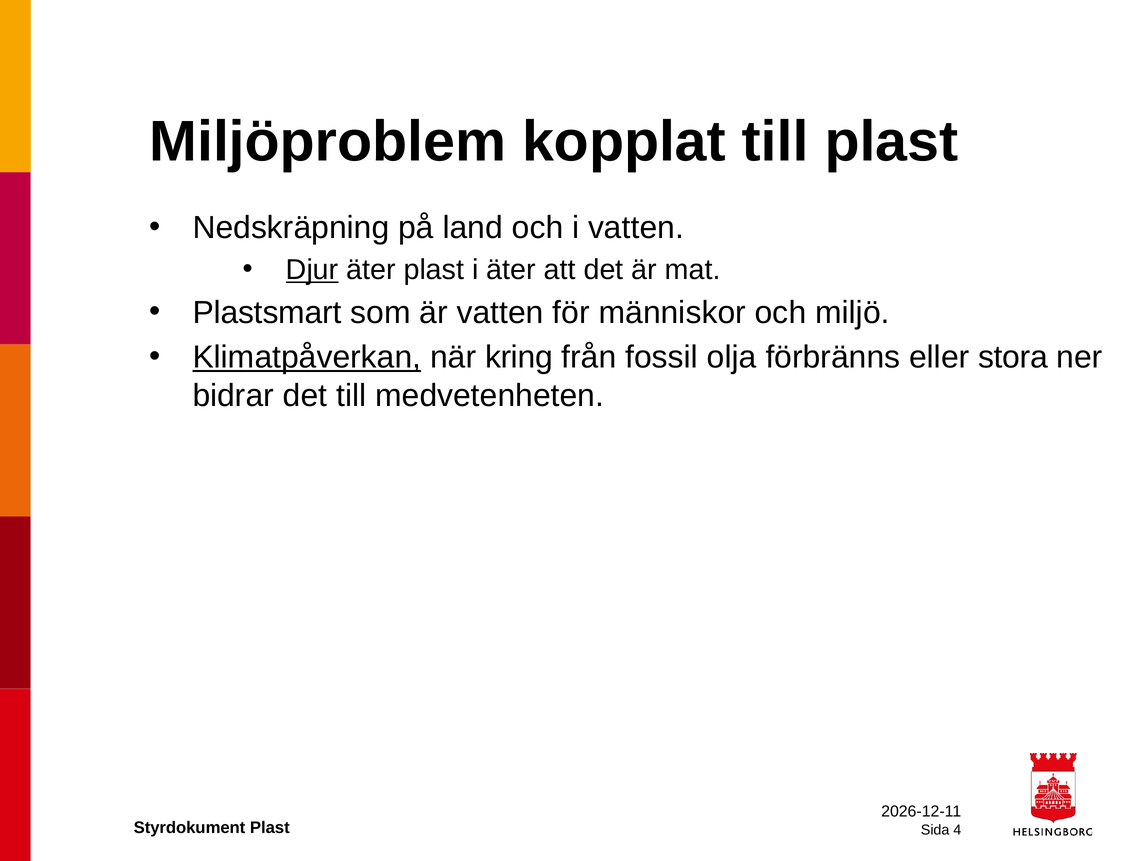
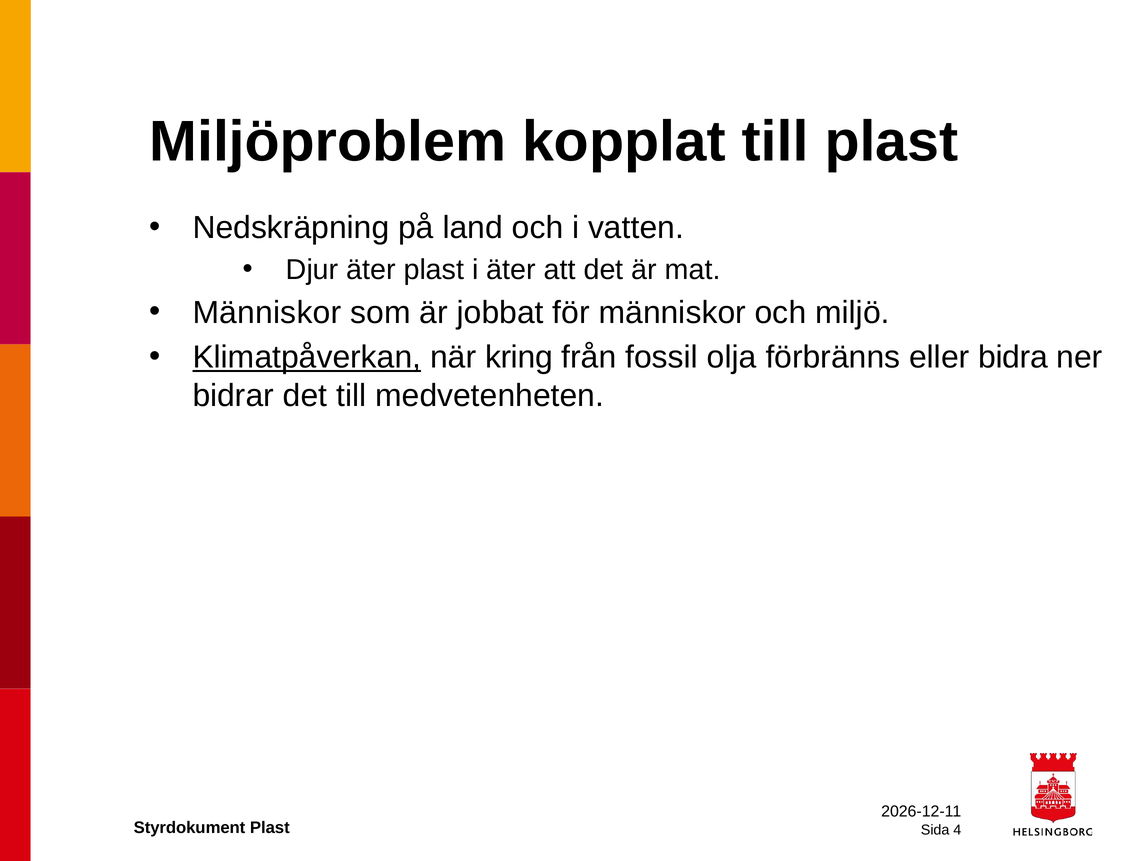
Djur underline: present -> none (312, 270)
Plastsmart: Plastsmart -> Människor (267, 313)
är vatten: vatten -> jobbat (500, 313)
stora: stora -> bidra (1013, 357)
